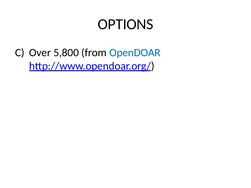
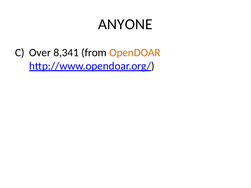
OPTIONS: OPTIONS -> ANYONE (125, 24)
5,800: 5,800 -> 8,341 (66, 53)
OpenDOAR colour: blue -> orange (135, 53)
